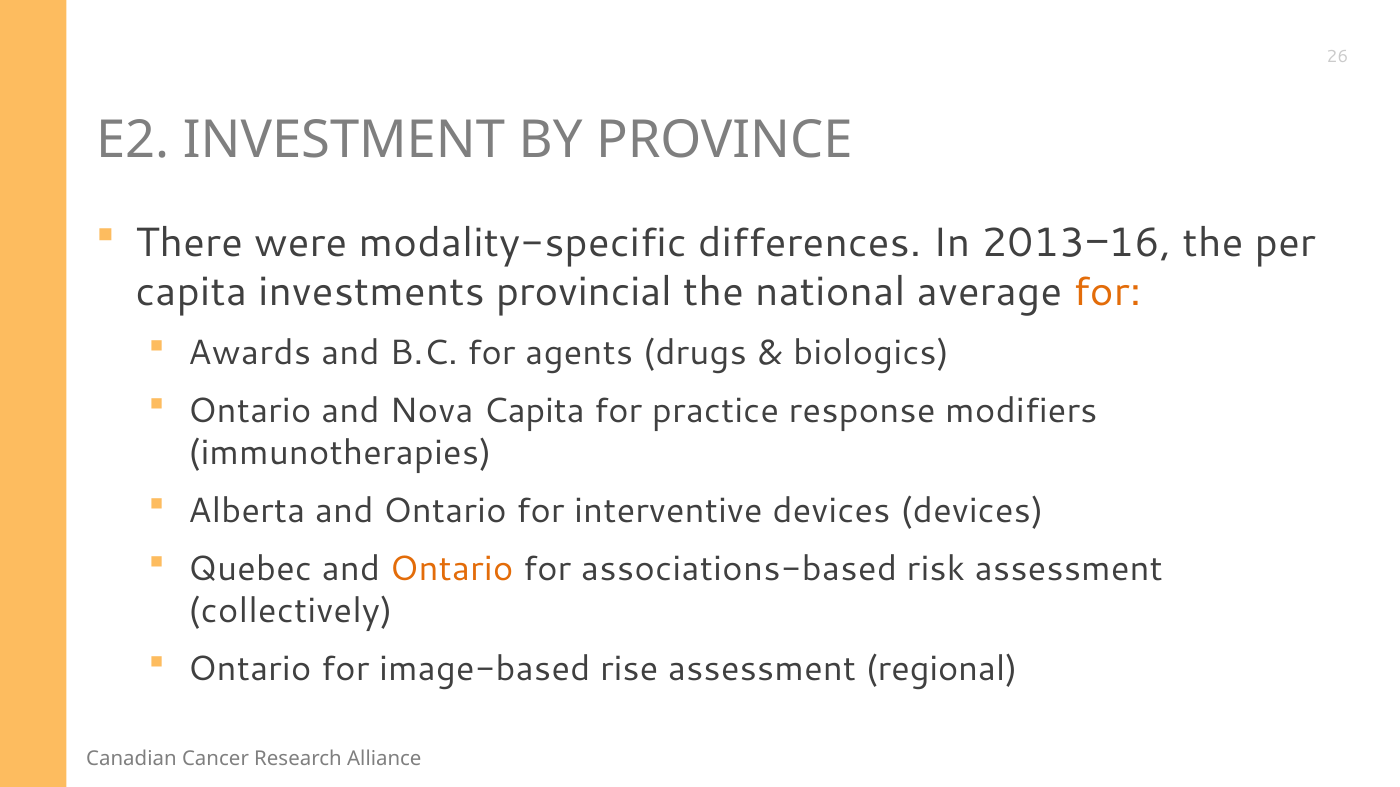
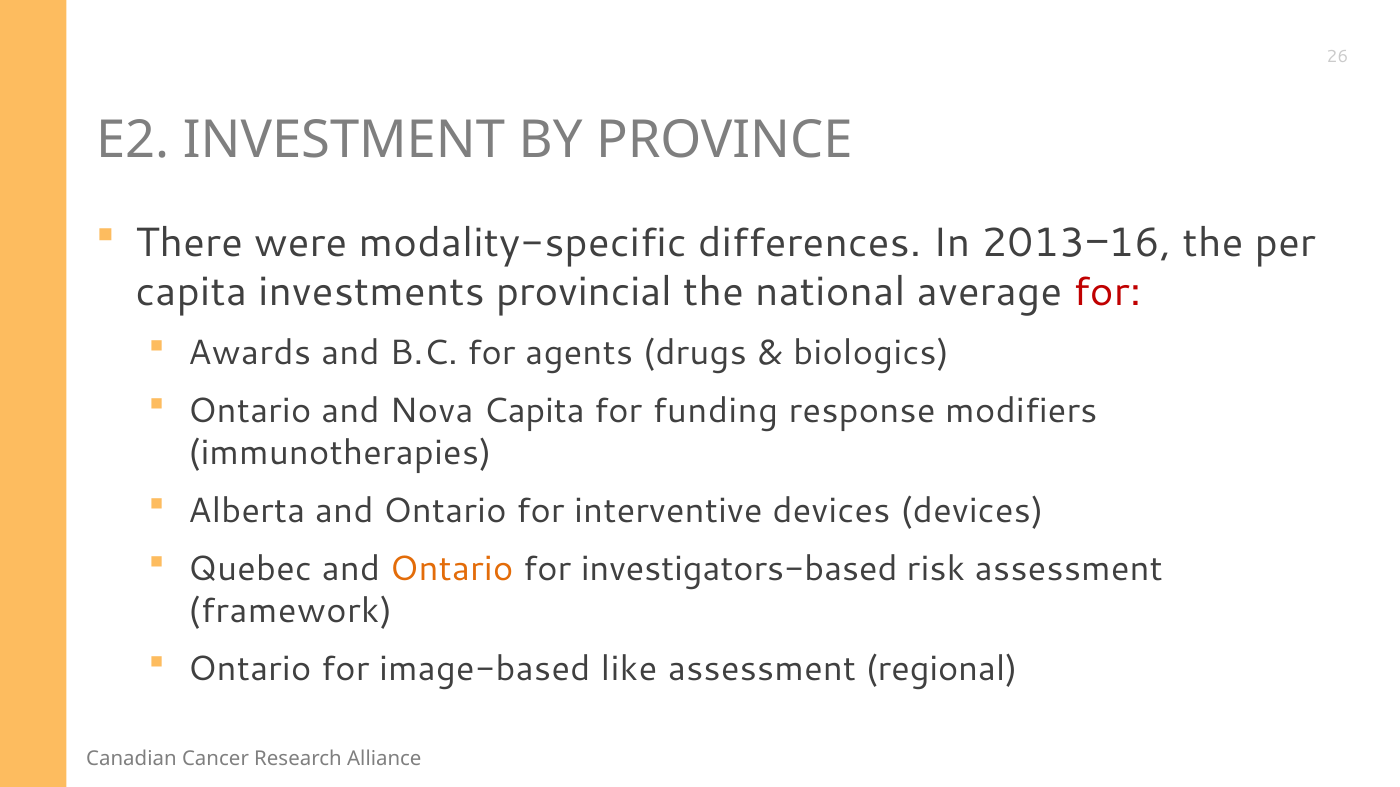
for colour: orange -> red (1107, 292)
practice: practice -> funding (715, 411)
associations-based: associations-based -> investigators-based (739, 569)
collectively: collectively -> framework (290, 611)
rise: rise -> like (629, 669)
